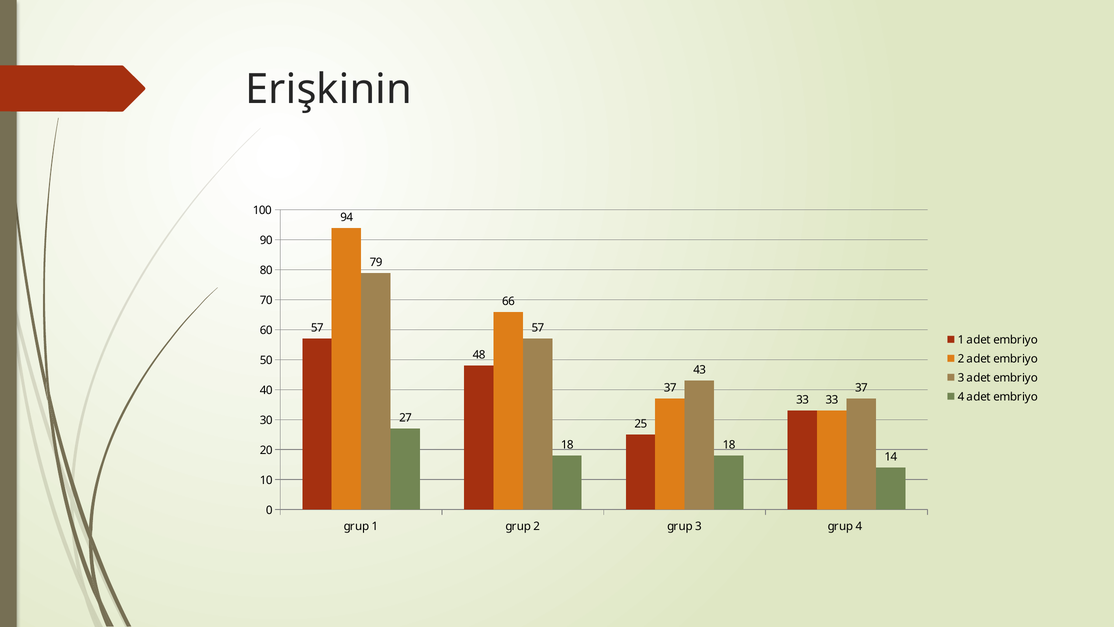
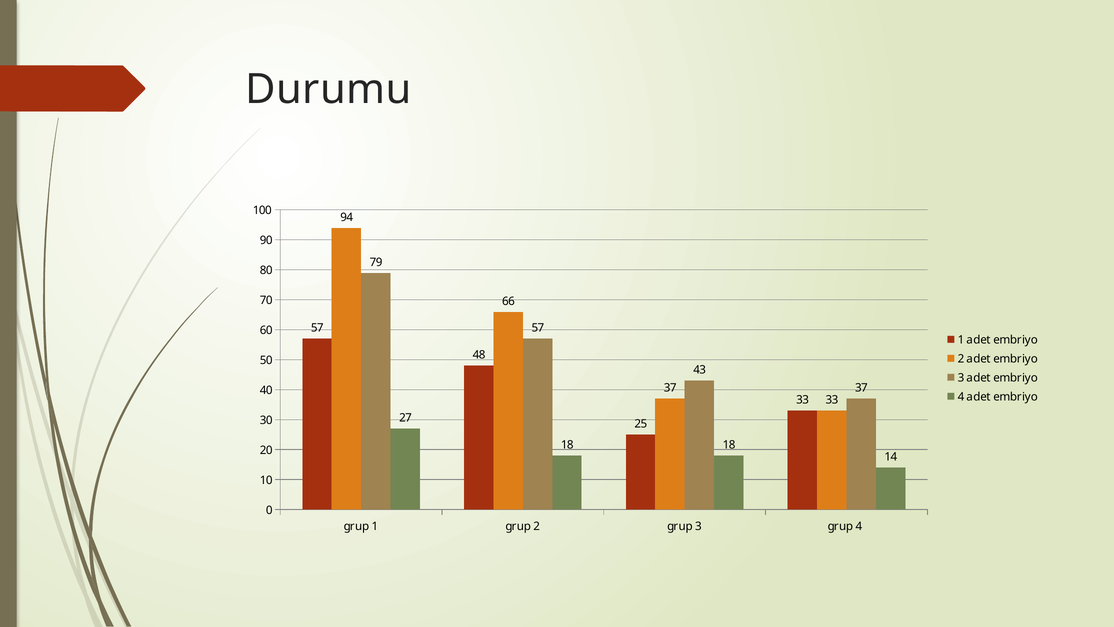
Erişkinin: Erişkinin -> Durumu (328, 89)
